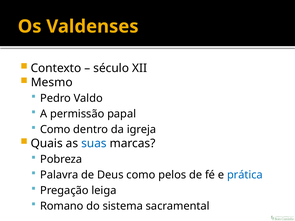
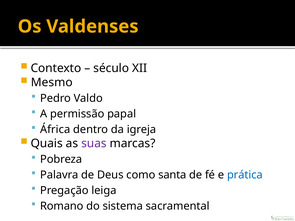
Como: Como -> África (55, 130)
suas colour: blue -> purple (94, 143)
pelos: pelos -> santa (172, 175)
